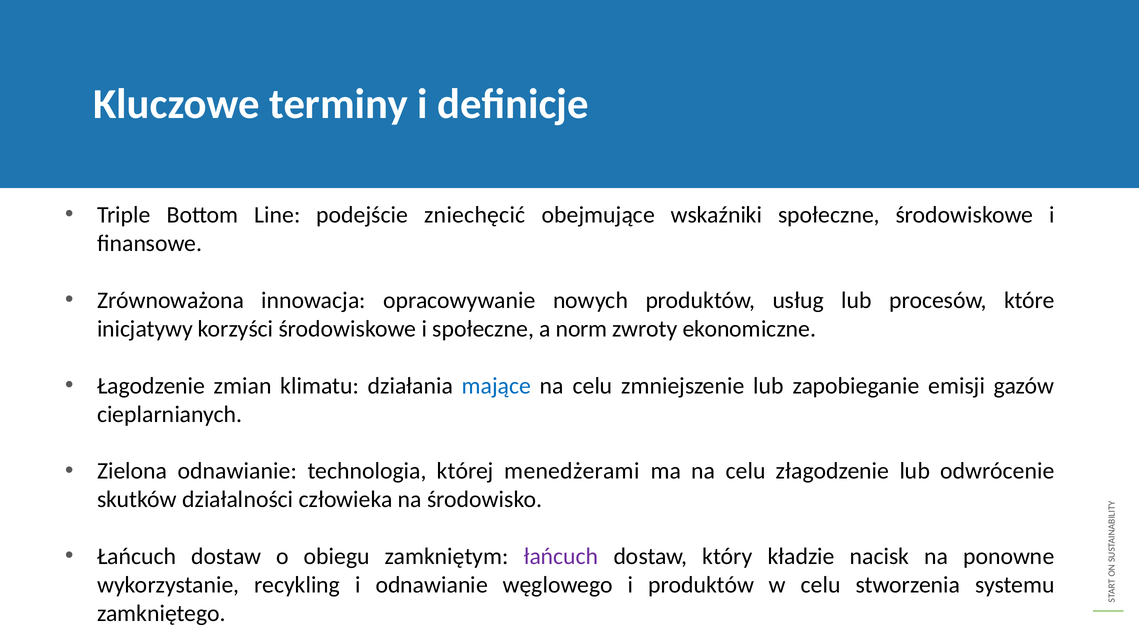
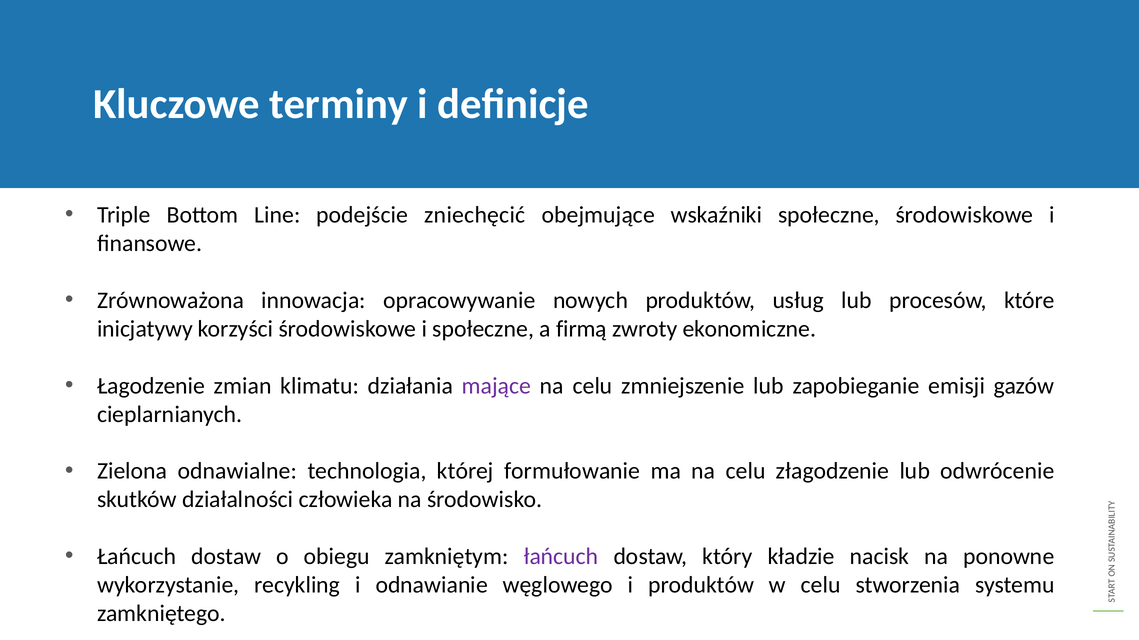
norm: norm -> firmą (581, 329)
mające colour: blue -> purple (497, 386)
Zielona odnawianie: odnawianie -> odnawialne (237, 472)
menedżerami: menedżerami -> formułowanie (572, 472)
